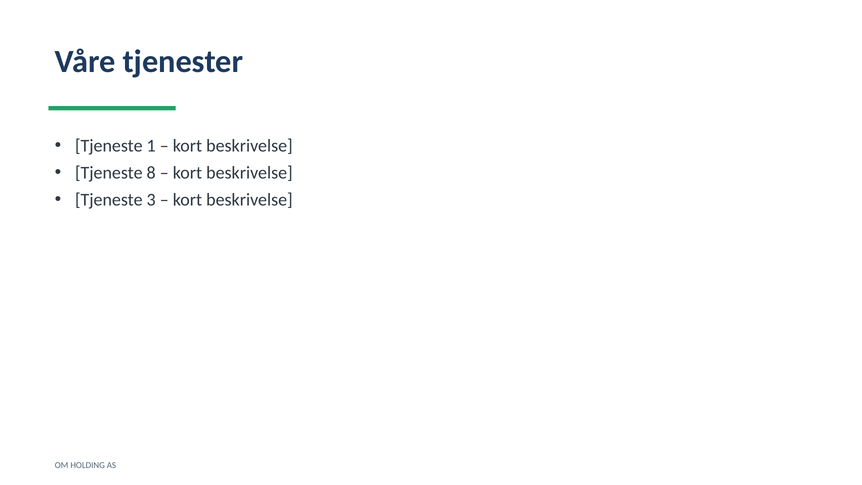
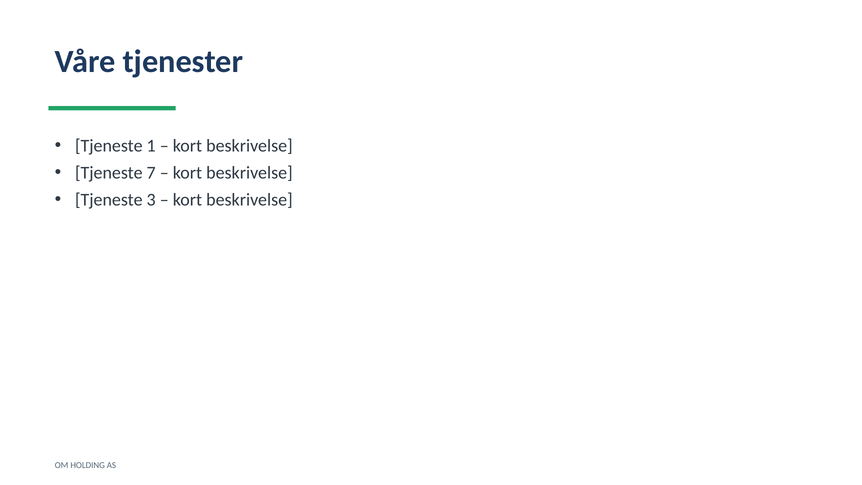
8: 8 -> 7 (151, 173)
